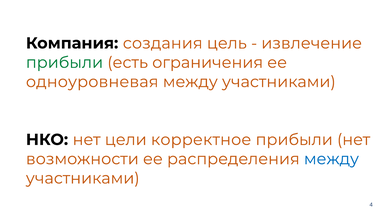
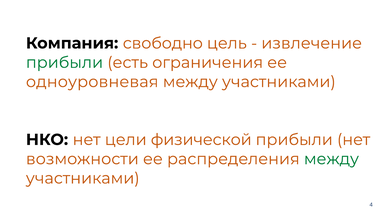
создания: создания -> свободно (163, 43)
корректное: корректное -> физической (201, 139)
между colour: blue -> green (331, 159)
